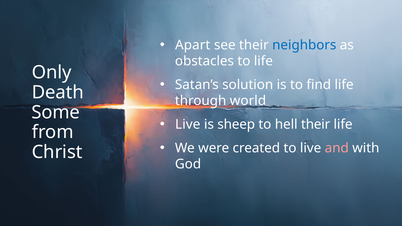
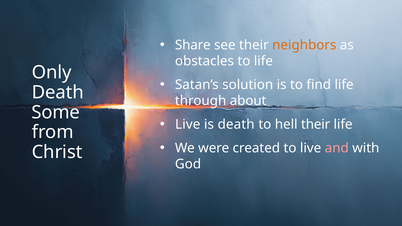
Apart: Apart -> Share (193, 45)
neighbors colour: blue -> orange (304, 45)
world: world -> about (248, 101)
is sheep: sheep -> death (236, 124)
